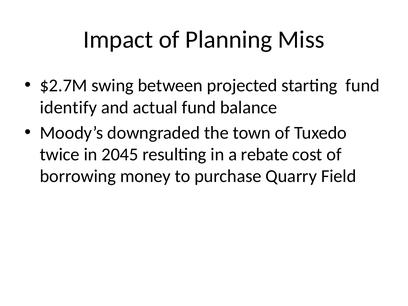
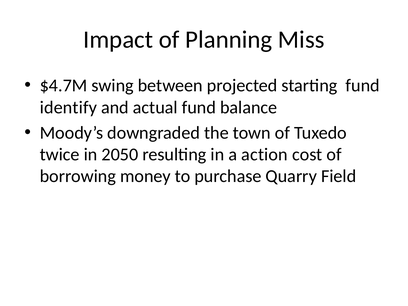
$2.7M: $2.7M -> $4.7M (64, 86)
2045: 2045 -> 2050 (120, 155)
rebate: rebate -> action (265, 155)
